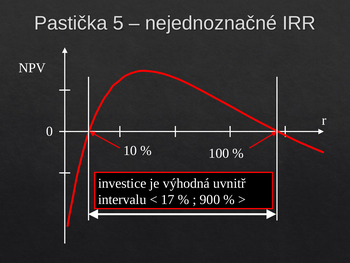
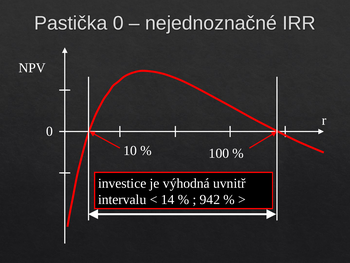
Pastička 5: 5 -> 0 (118, 23)
17: 17 -> 14 (168, 199)
900: 900 -> 942 (210, 199)
